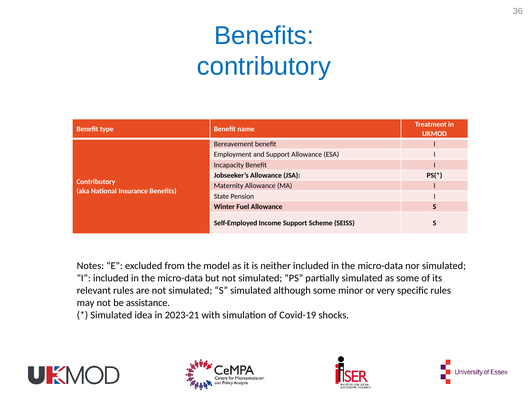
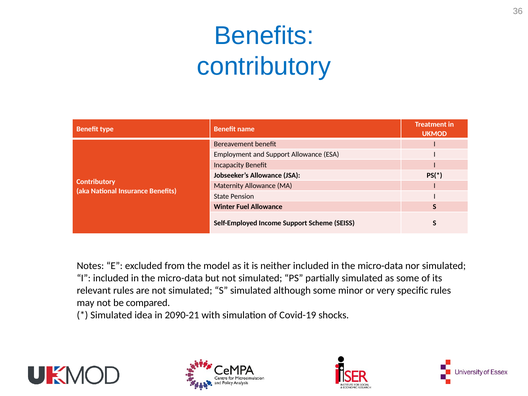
assistance: assistance -> compared (148, 303)
2023-21: 2023-21 -> 2090-21 (182, 315)
